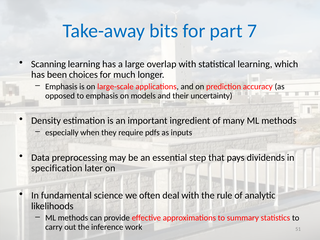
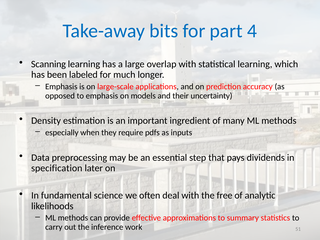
7: 7 -> 4 (252, 31)
choices: choices -> labeled (83, 75)
rule: rule -> free (225, 195)
